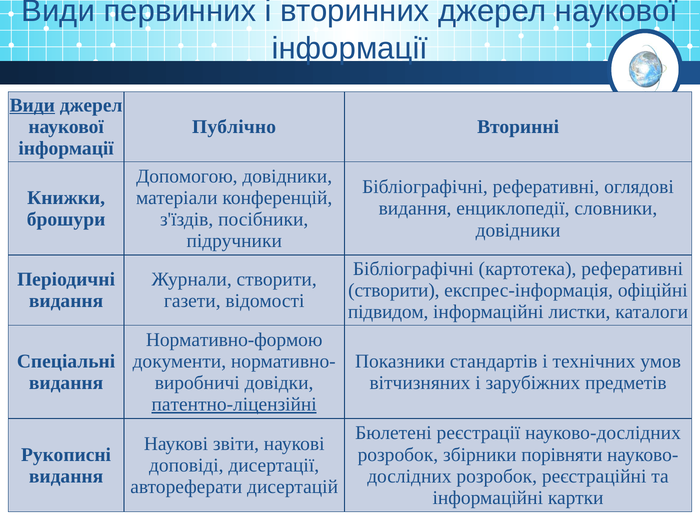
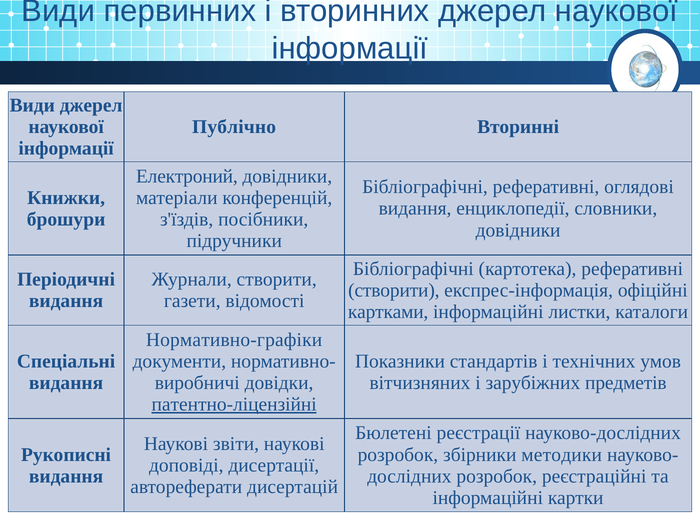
Види underline: present -> none (32, 105)
Допомогою: Допомогою -> Електроний (187, 176)
підвидом: підвидом -> картками (388, 312)
Нормативно-формою: Нормативно-формою -> Нормативно-графіки (234, 340)
порівняти: порівняти -> методики (562, 455)
